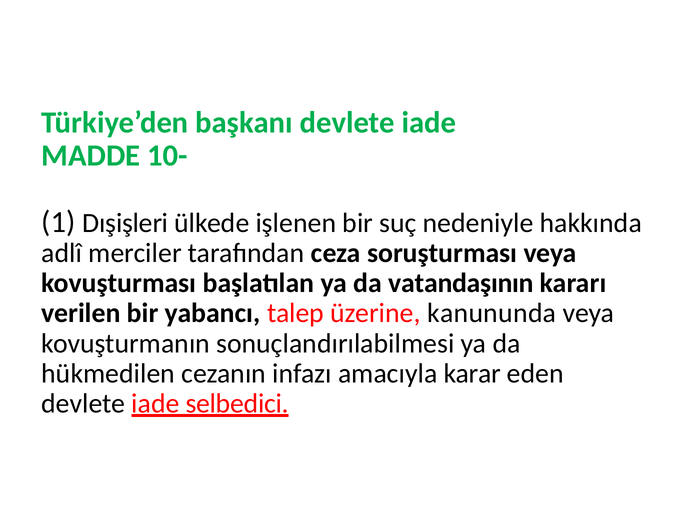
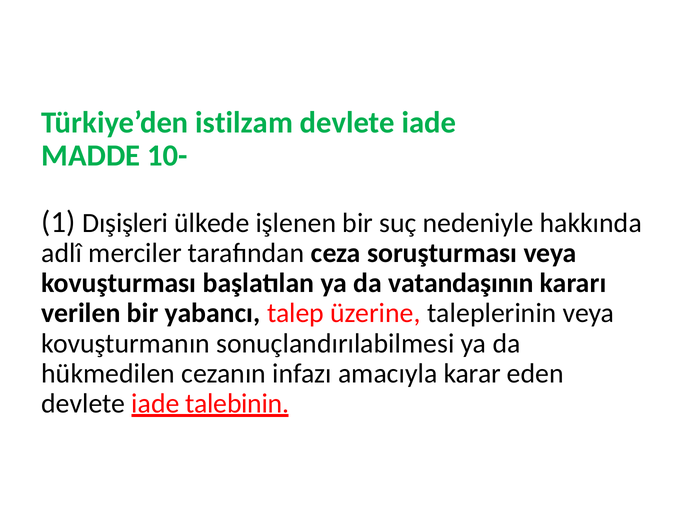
başkanı: başkanı -> istilzam (244, 122)
kanununda: kanununda -> taleplerinin (492, 313)
selbedici: selbedici -> talebinin (237, 403)
